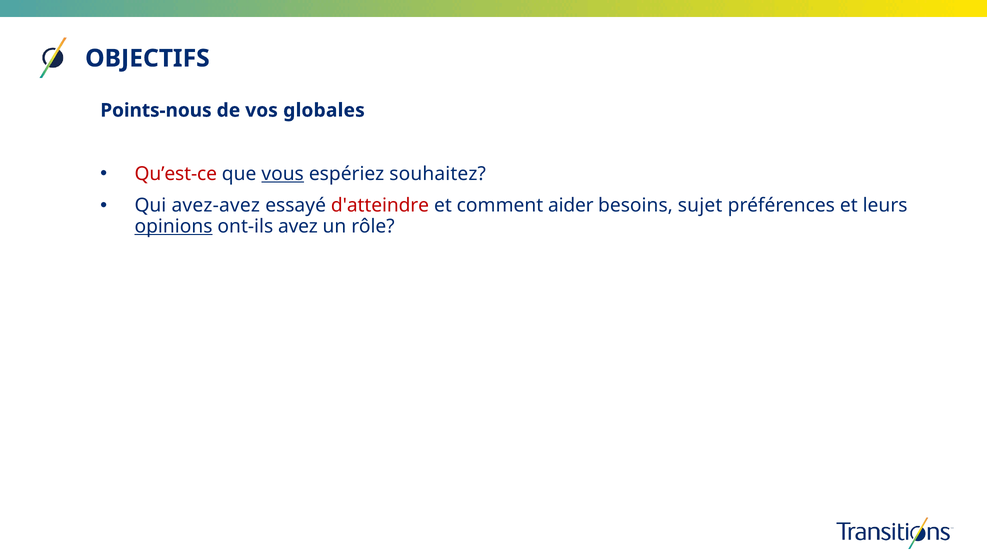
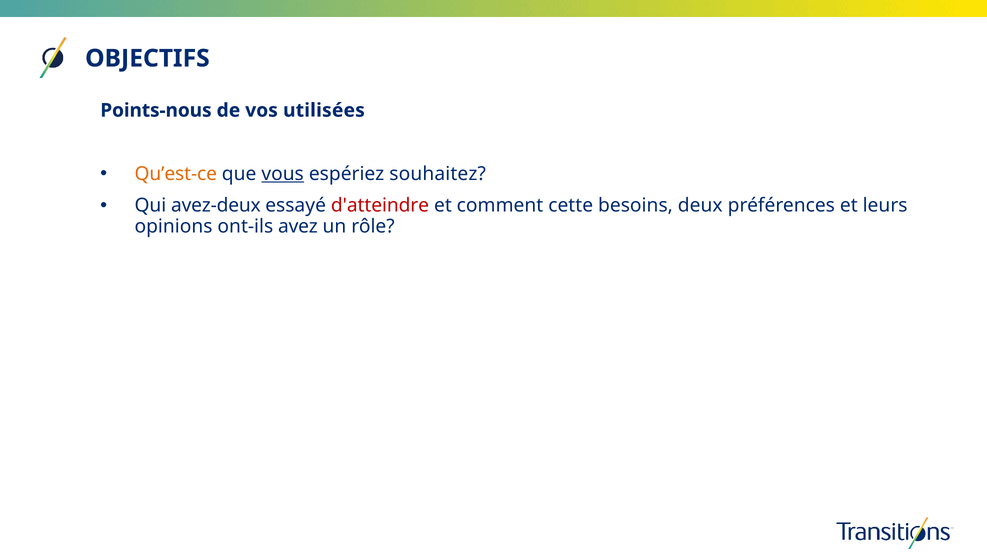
globales: globales -> utilisées (324, 110)
Qu’est-ce colour: red -> orange (176, 174)
avez-avez: avez-avez -> avez-deux (216, 206)
aider: aider -> cette (571, 206)
sujet: sujet -> deux (700, 206)
opinions underline: present -> none (173, 226)
